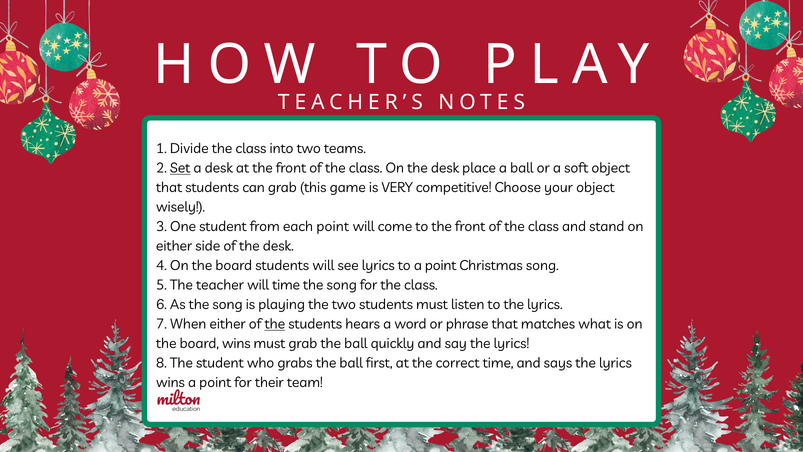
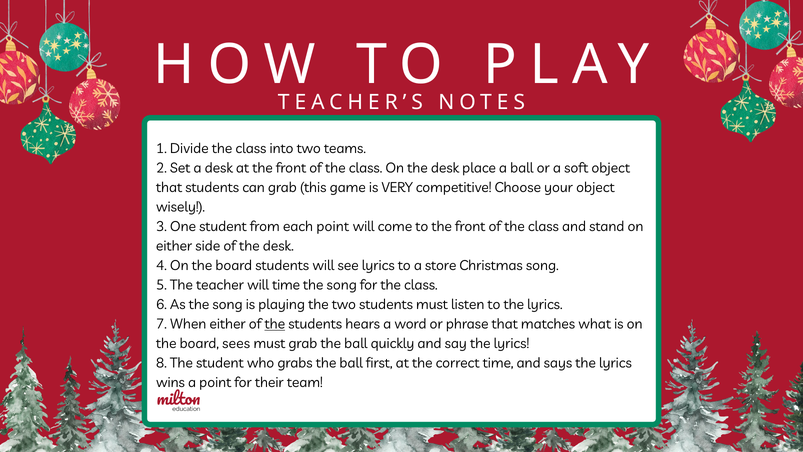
Set underline: present -> none (180, 168)
to a point: point -> store (441, 266)
board wins: wins -> sees (236, 344)
